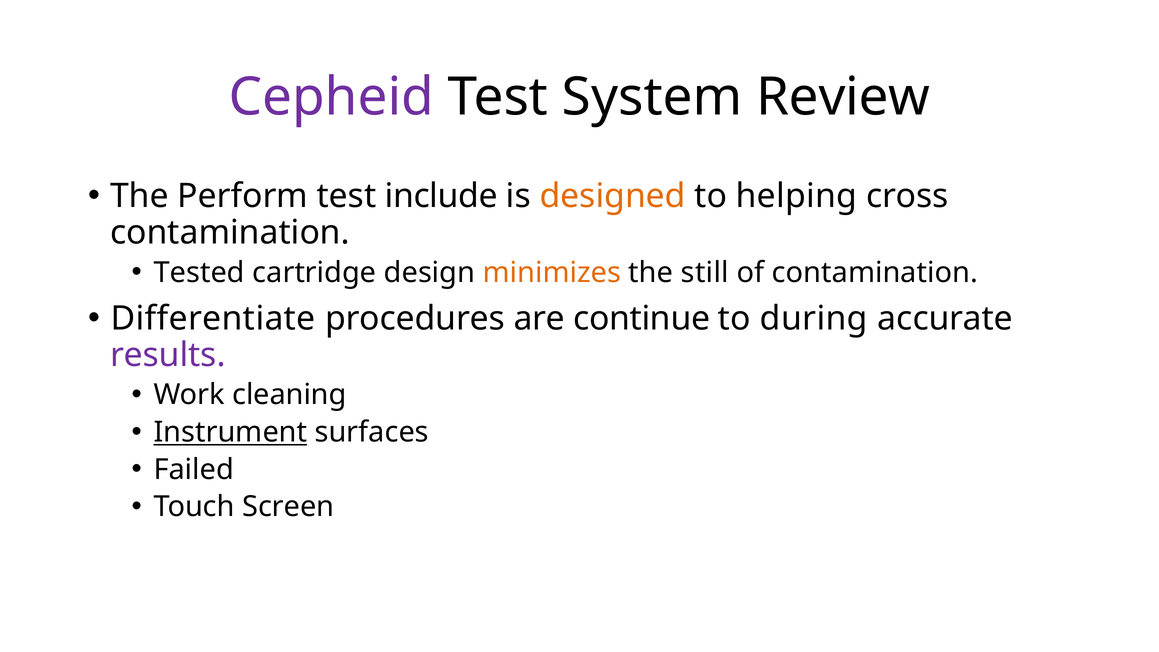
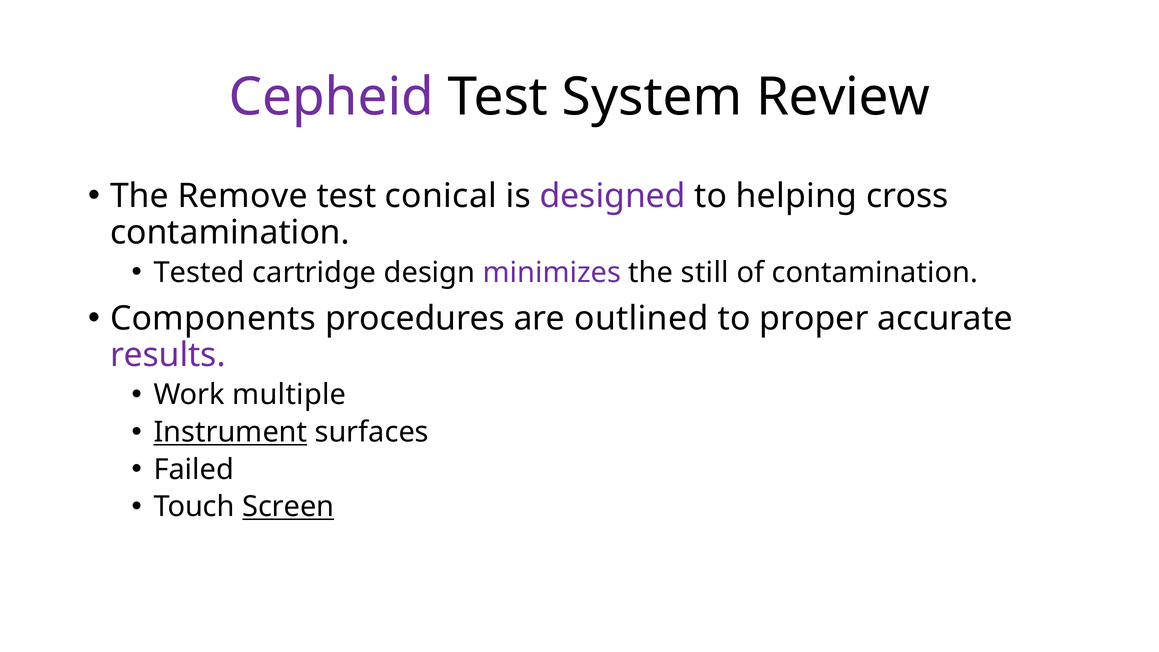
Perform: Perform -> Remove (243, 196)
include: include -> conical (441, 196)
designed colour: orange -> purple (613, 196)
minimizes colour: orange -> purple (552, 272)
Differentiate: Differentiate -> Components (213, 318)
continue: continue -> outlined (641, 318)
during: during -> proper (814, 318)
cleaning: cleaning -> multiple (289, 395)
Screen underline: none -> present (288, 507)
